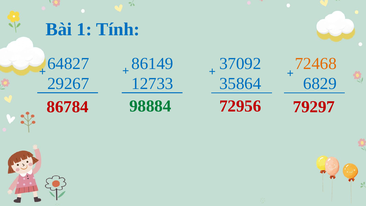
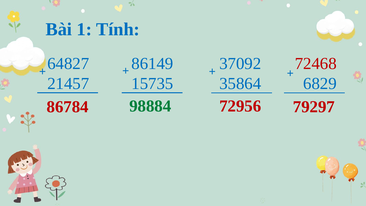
72468 colour: orange -> red (316, 63)
29267: 29267 -> 21457 (68, 84)
12733: 12733 -> 15735 (152, 84)
